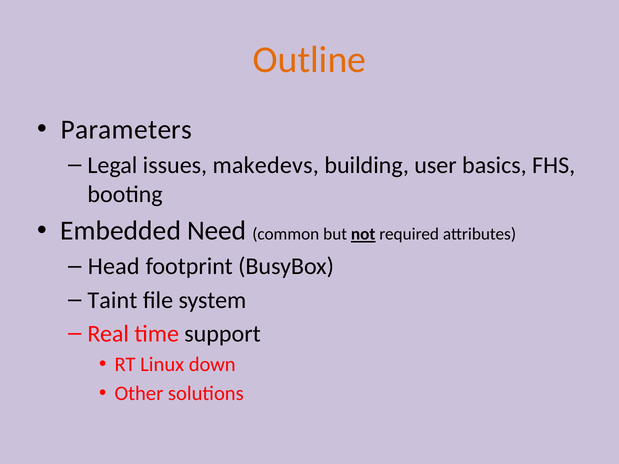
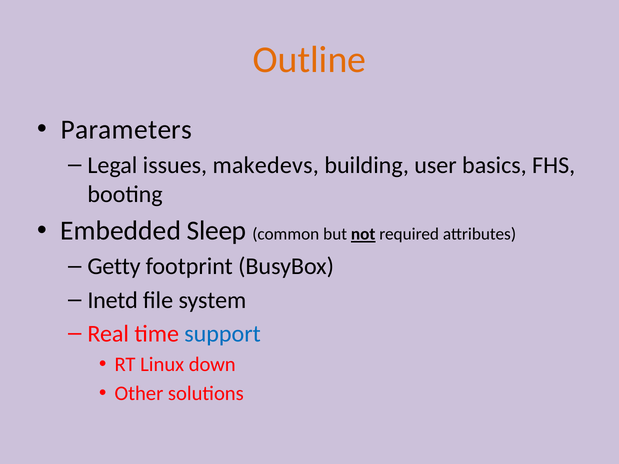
Need: Need -> Sleep (217, 231)
Head: Head -> Getty (114, 267)
Taint: Taint -> Inetd (113, 300)
support colour: black -> blue (223, 334)
